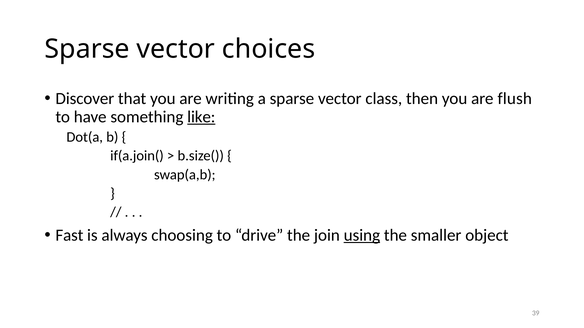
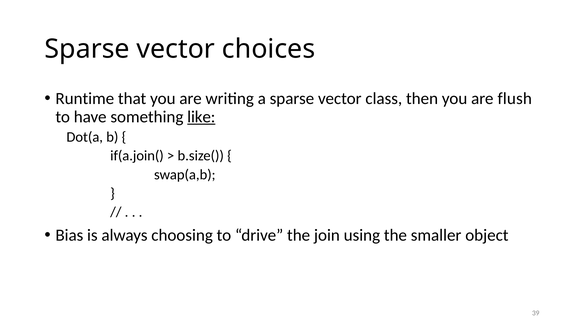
Discover: Discover -> Runtime (85, 99)
Fast: Fast -> Bias (69, 236)
using underline: present -> none (362, 236)
